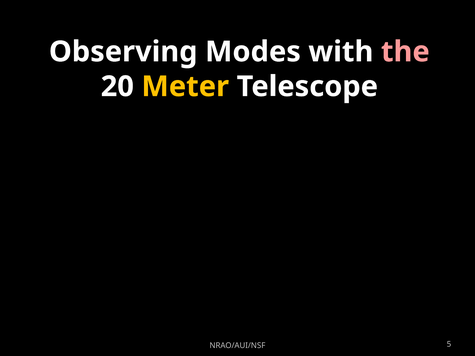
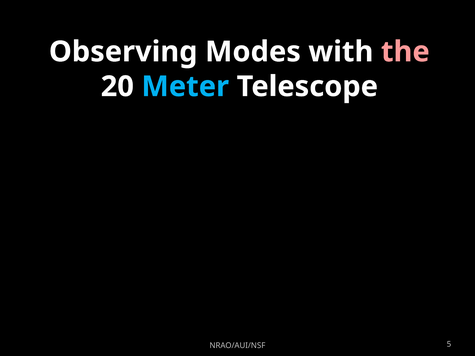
Meter colour: yellow -> light blue (185, 87)
